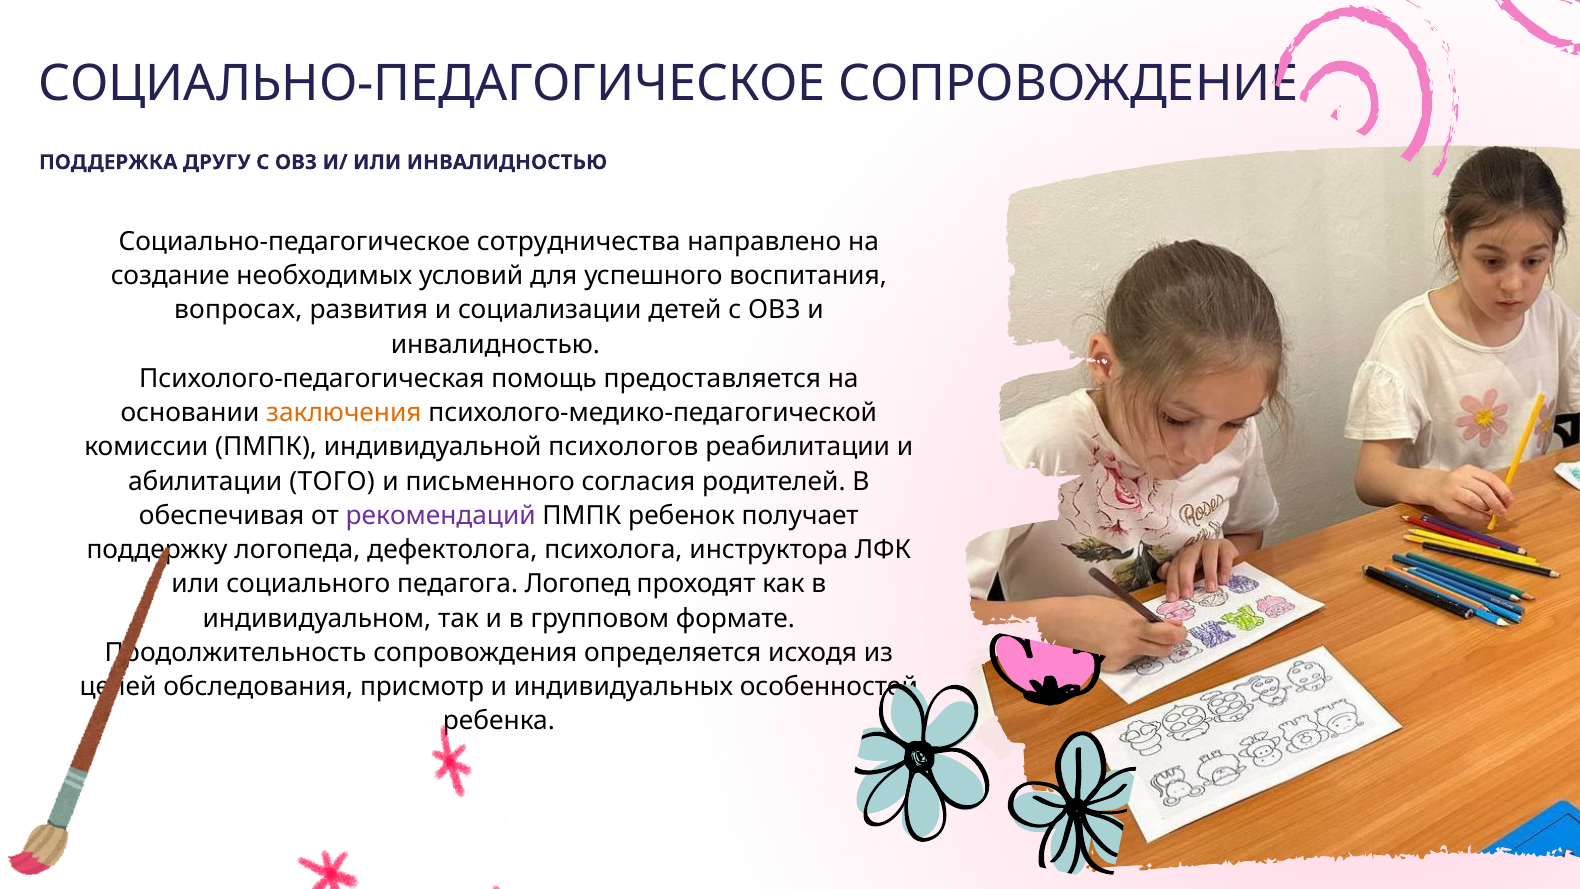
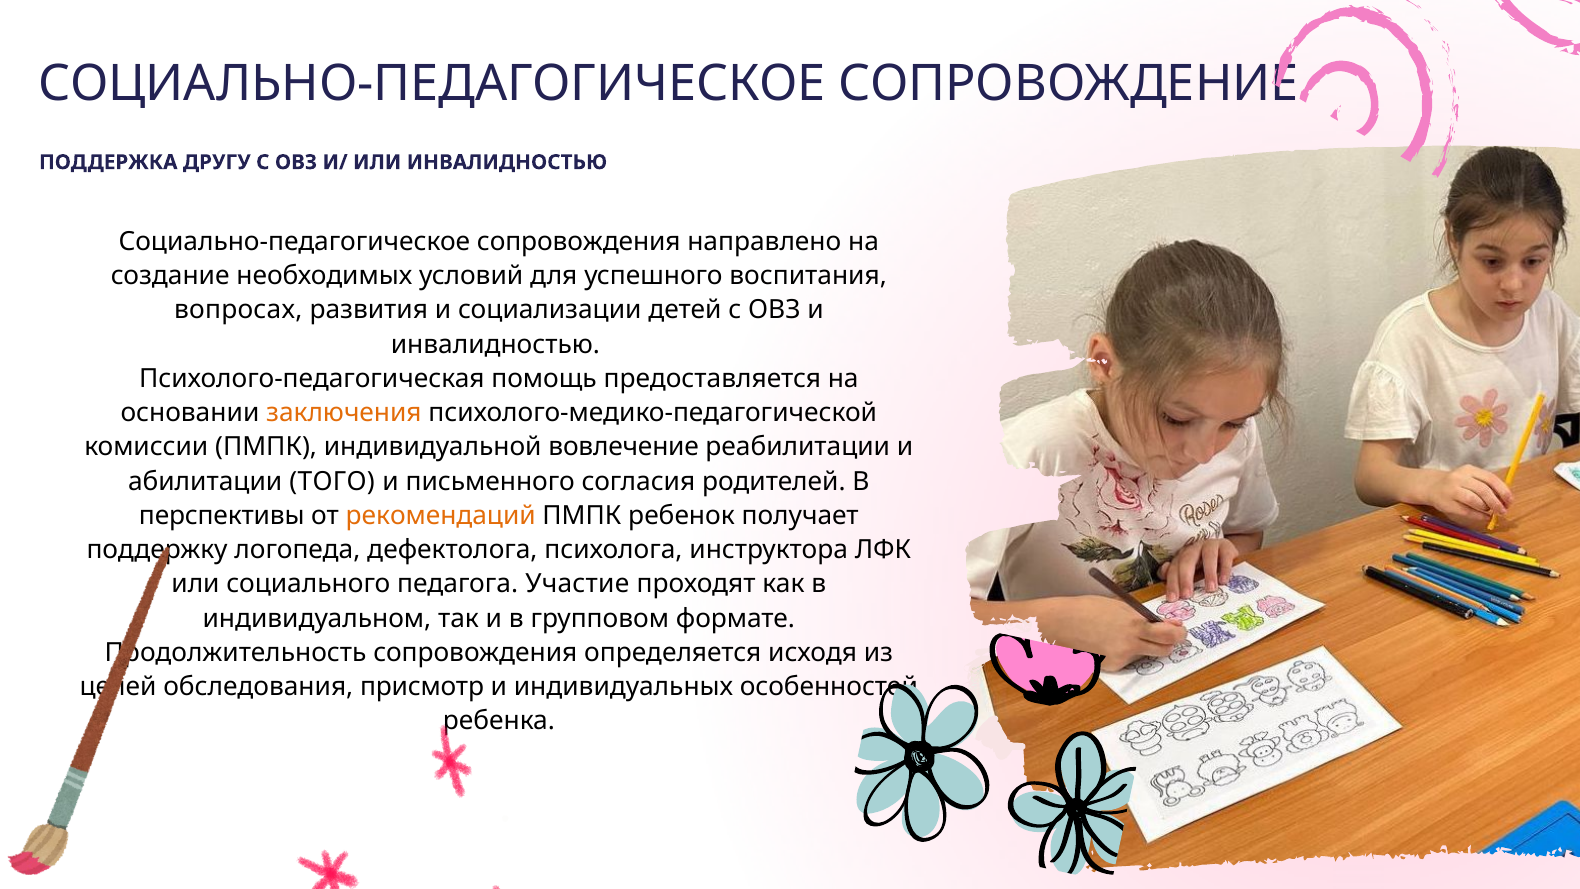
Социально-педагогическое сотрудничества: сотрудничества -> сопровождения (579, 242)
психологов: психологов -> вовлечение (624, 447)
обеспечивая: обеспечивая -> перспективы (222, 516)
рекомендаций colour: purple -> orange (441, 516)
Логопед: Логопед -> Участие (577, 584)
